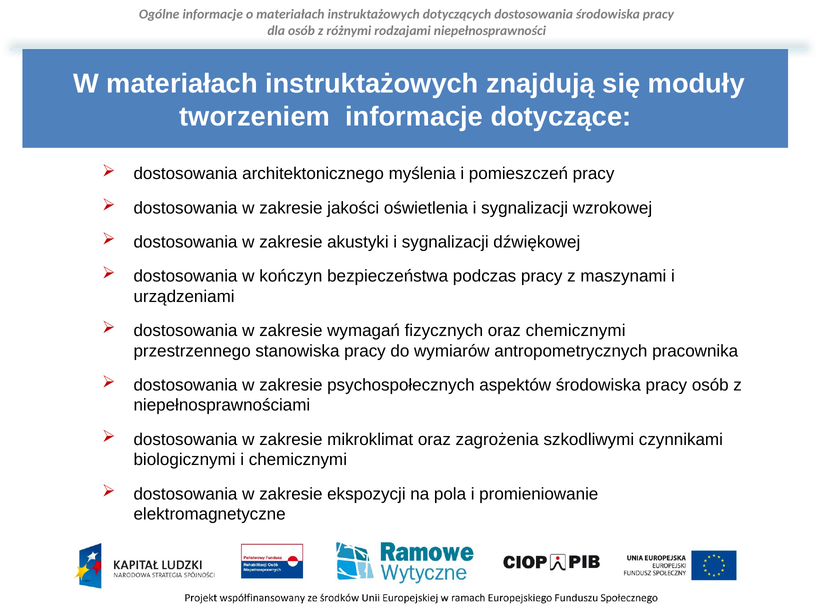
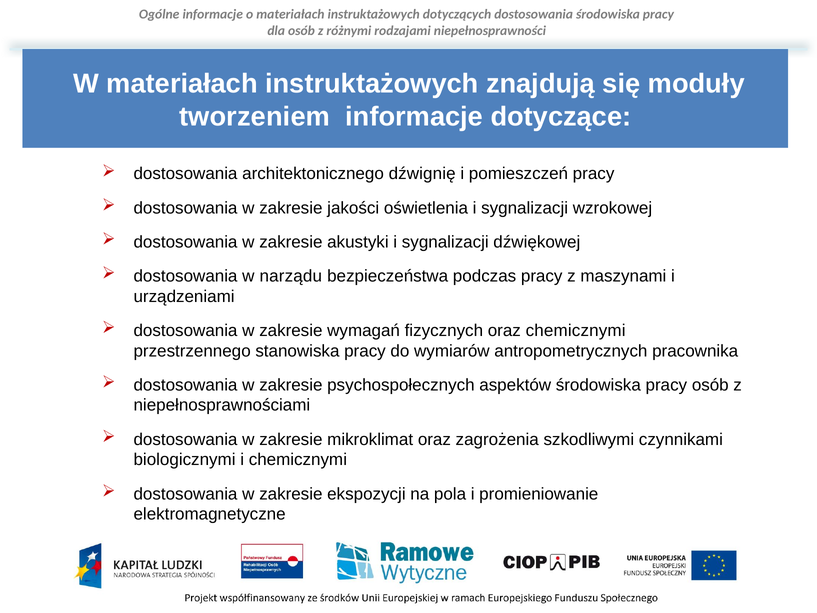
myślenia: myślenia -> dźwignię (422, 174)
kończyn: kończyn -> narządu (291, 276)
